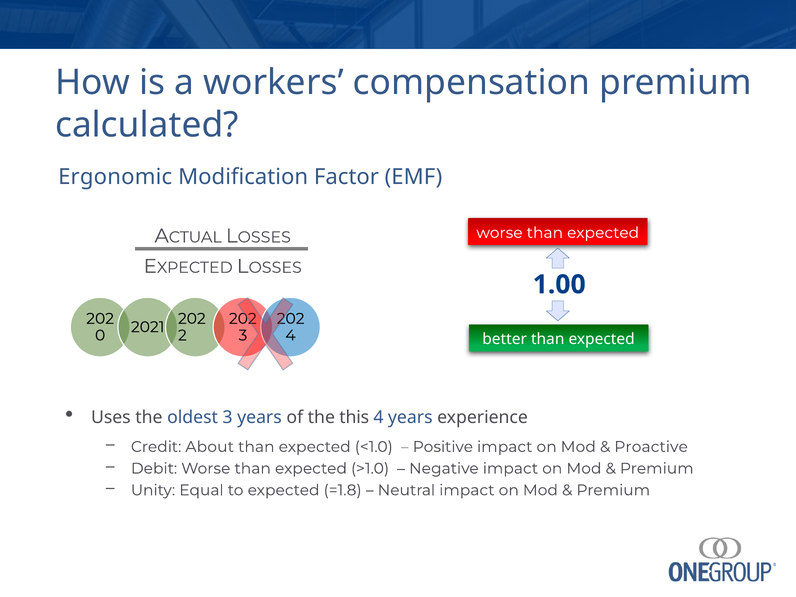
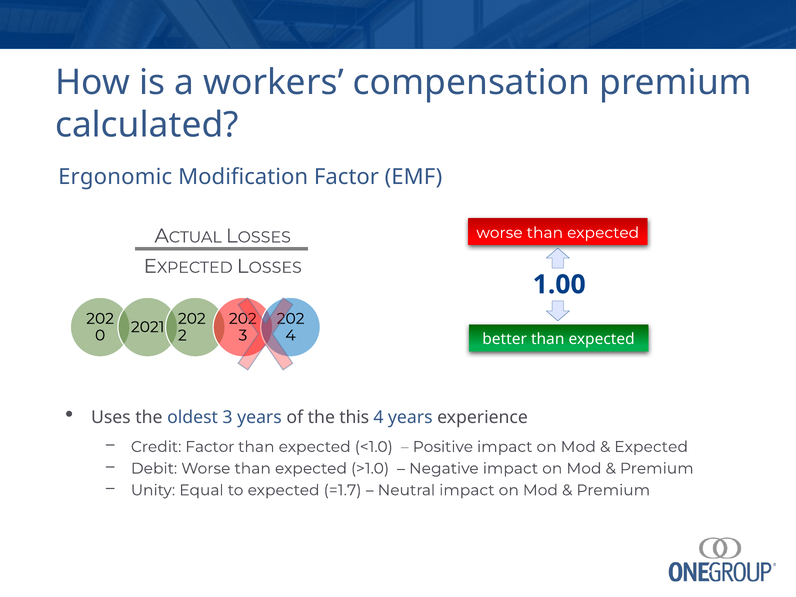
Credit About: About -> Factor (210, 447)
Proactive: Proactive -> Expected (651, 447)
=1.8: =1.8 -> =1.7 (343, 490)
